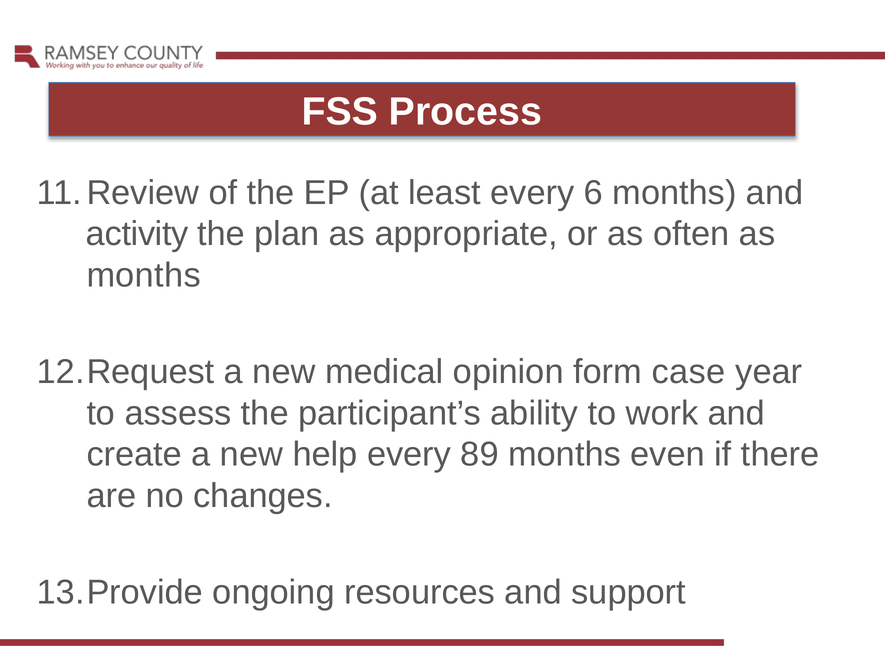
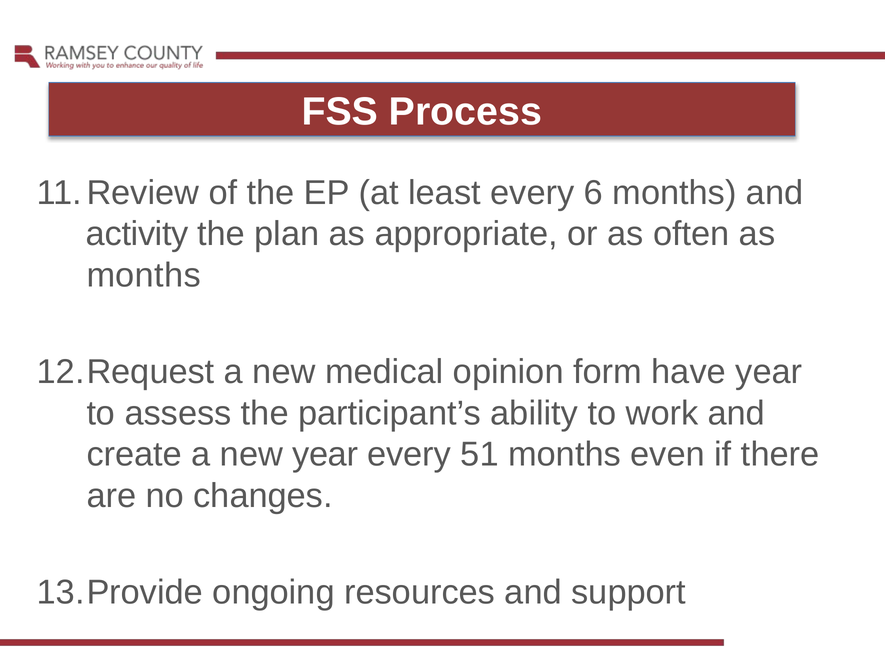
case: case -> have (689, 372)
new help: help -> year (325, 454)
89: 89 -> 51 (480, 454)
